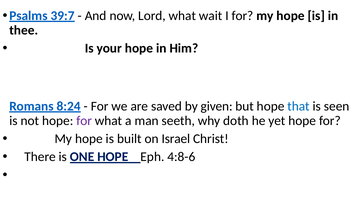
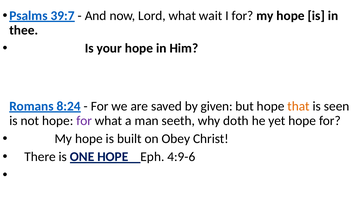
that colour: blue -> orange (299, 106)
Israel: Israel -> Obey (176, 139)
4:8-6: 4:8-6 -> 4:9-6 (181, 157)
